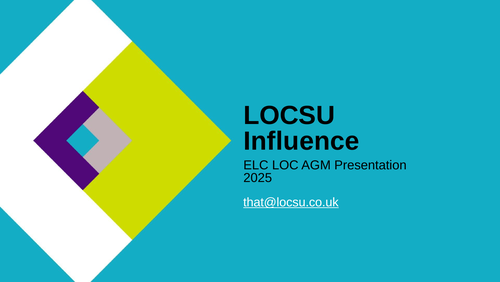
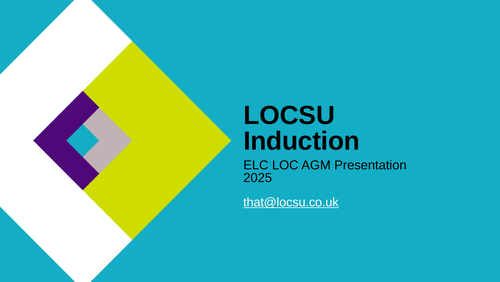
Influence: Influence -> Induction (302, 141)
